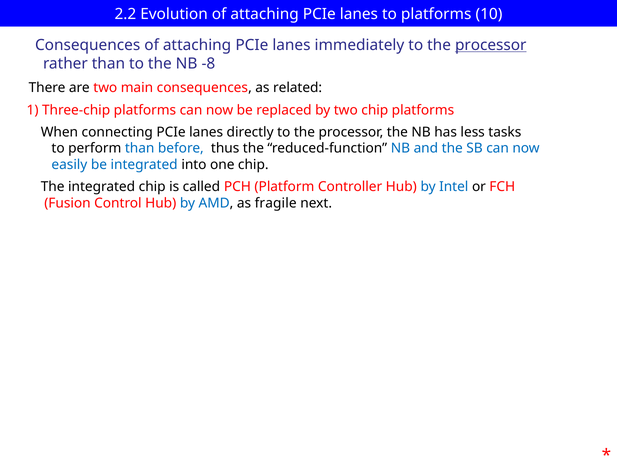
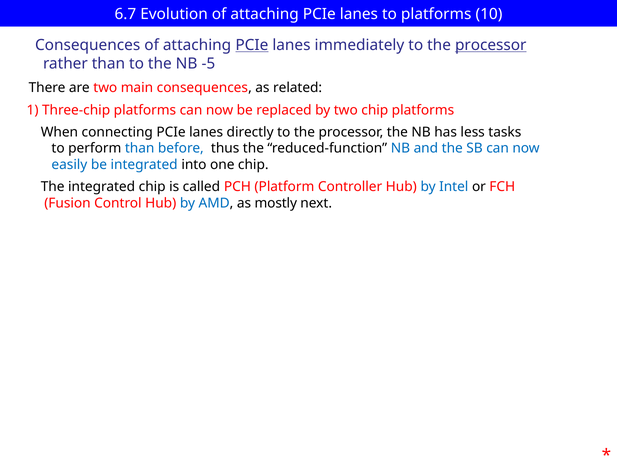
2.2: 2.2 -> 6.7 (125, 14)
PCIe underline: none -> present (252, 45)
-8: -8 -> -5 (208, 64)
fragile: fragile -> mostly (276, 203)
